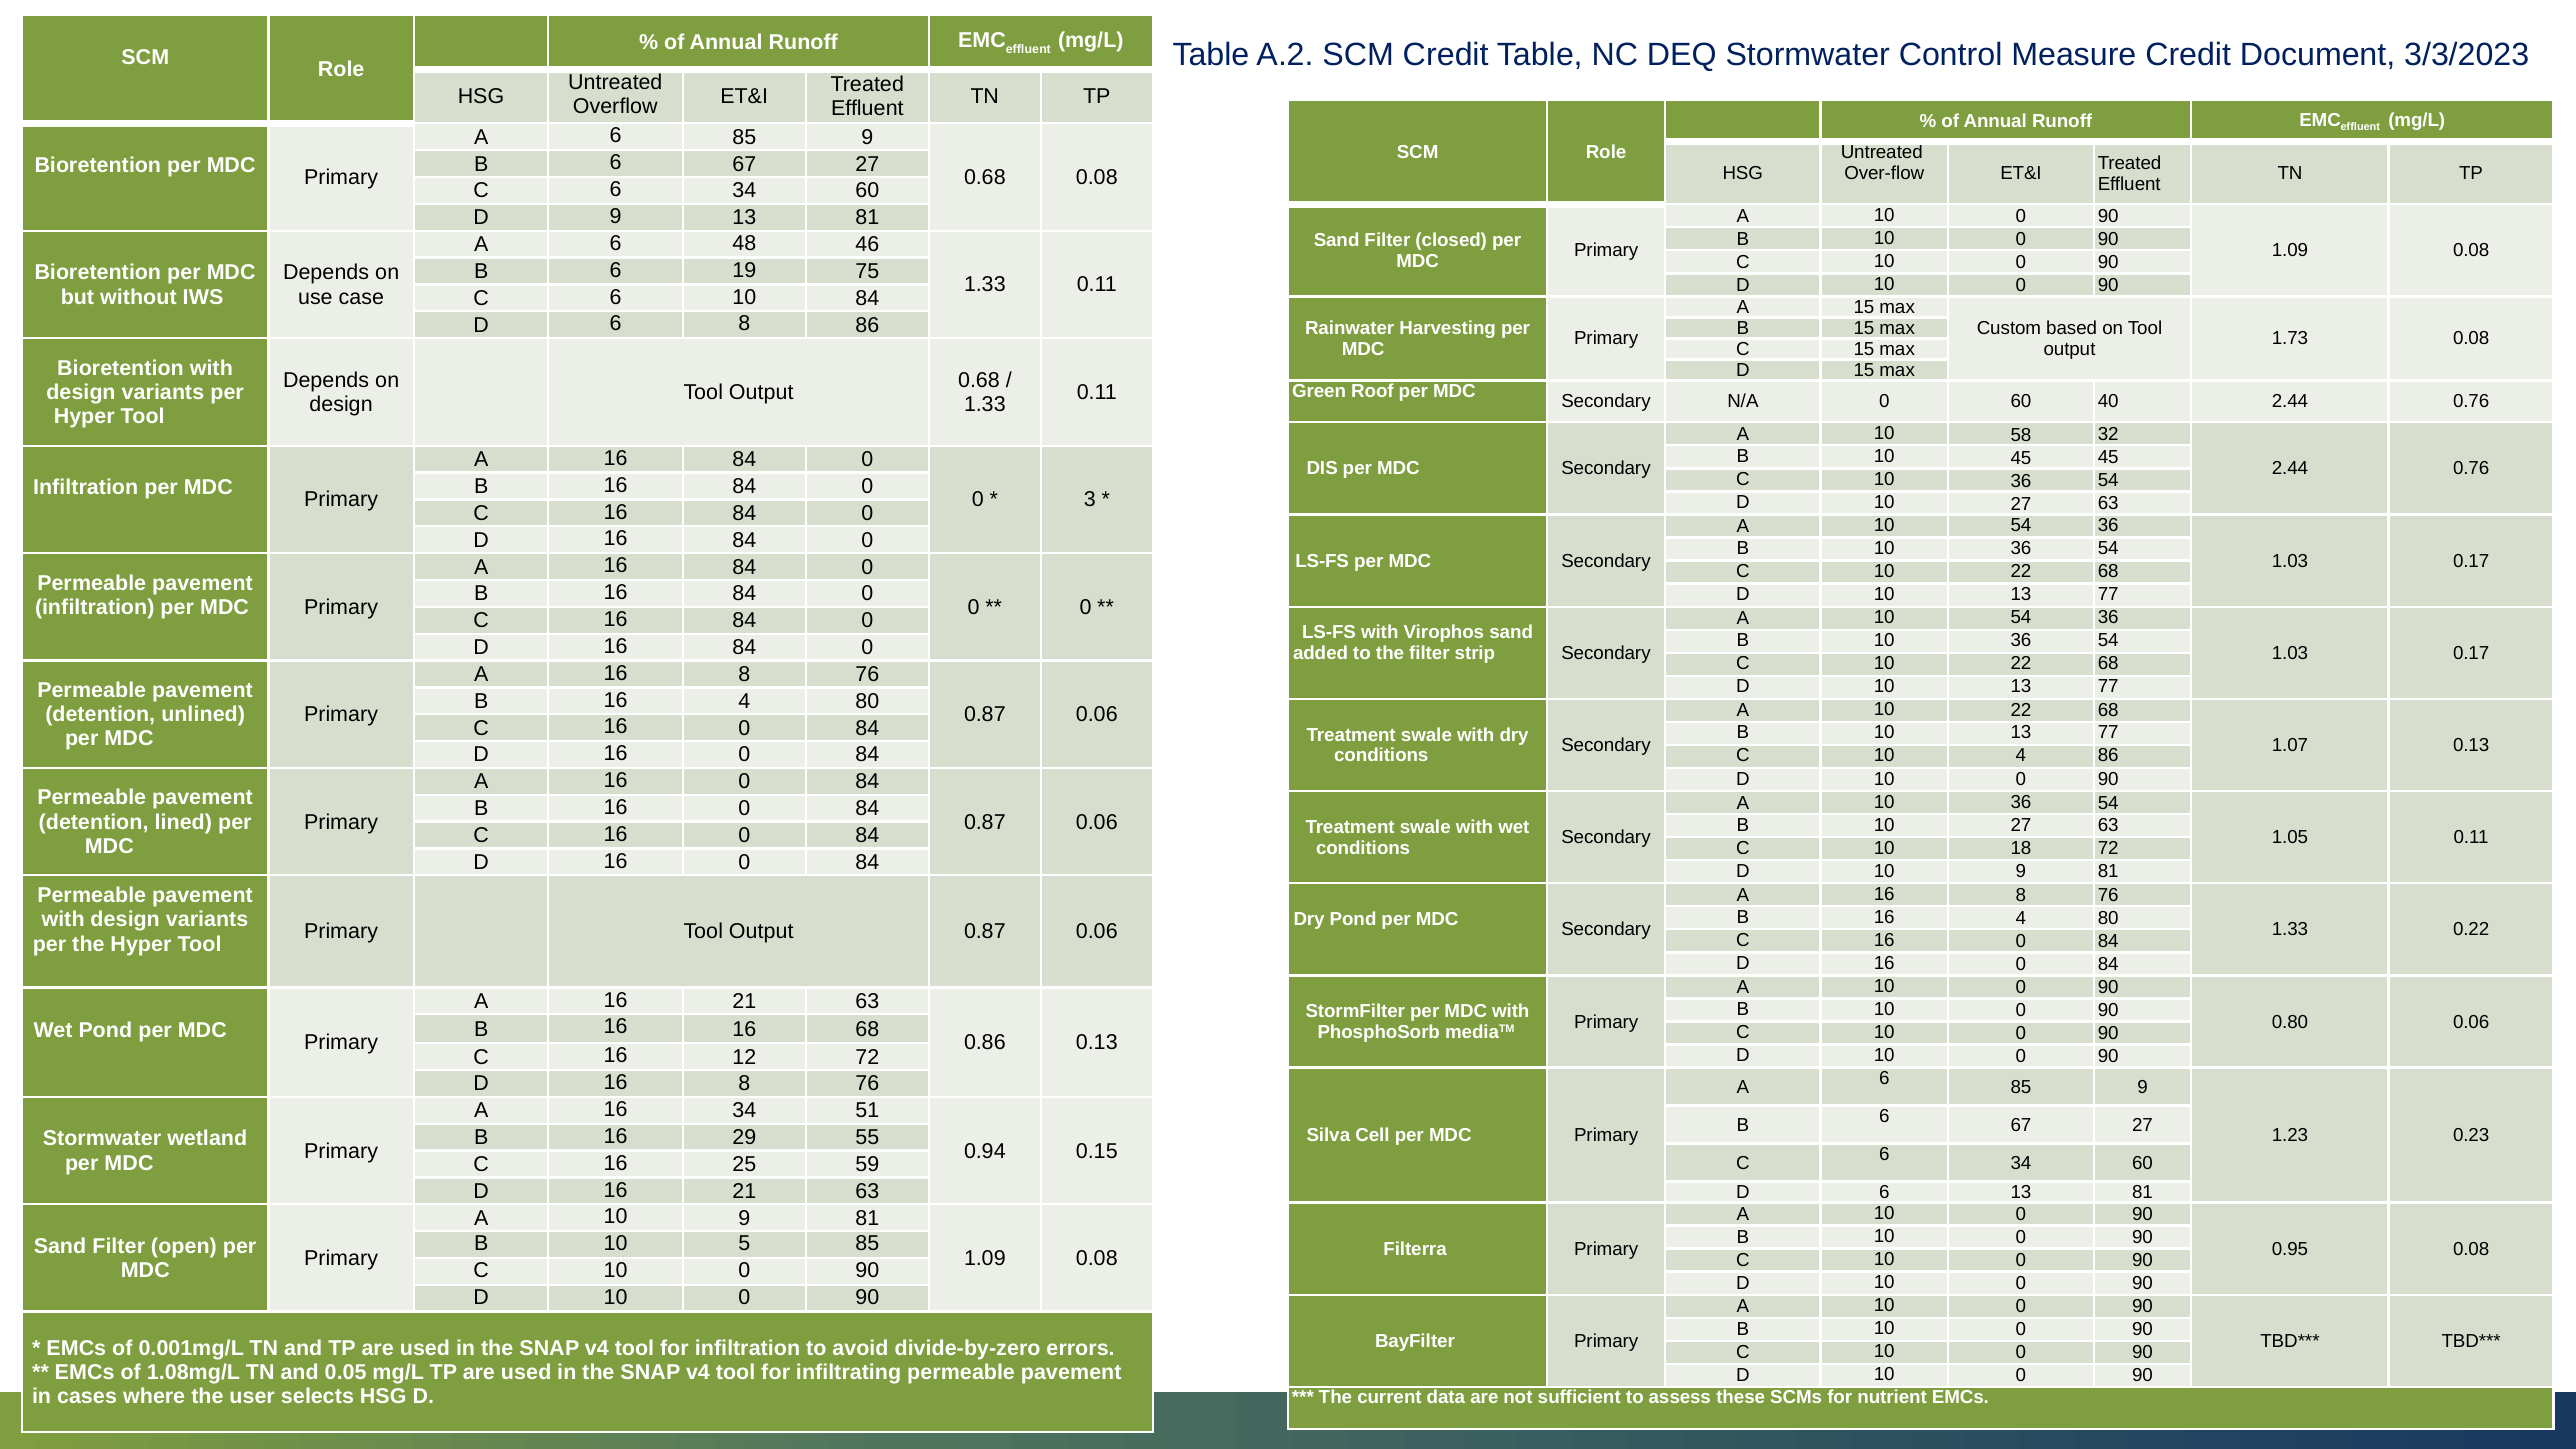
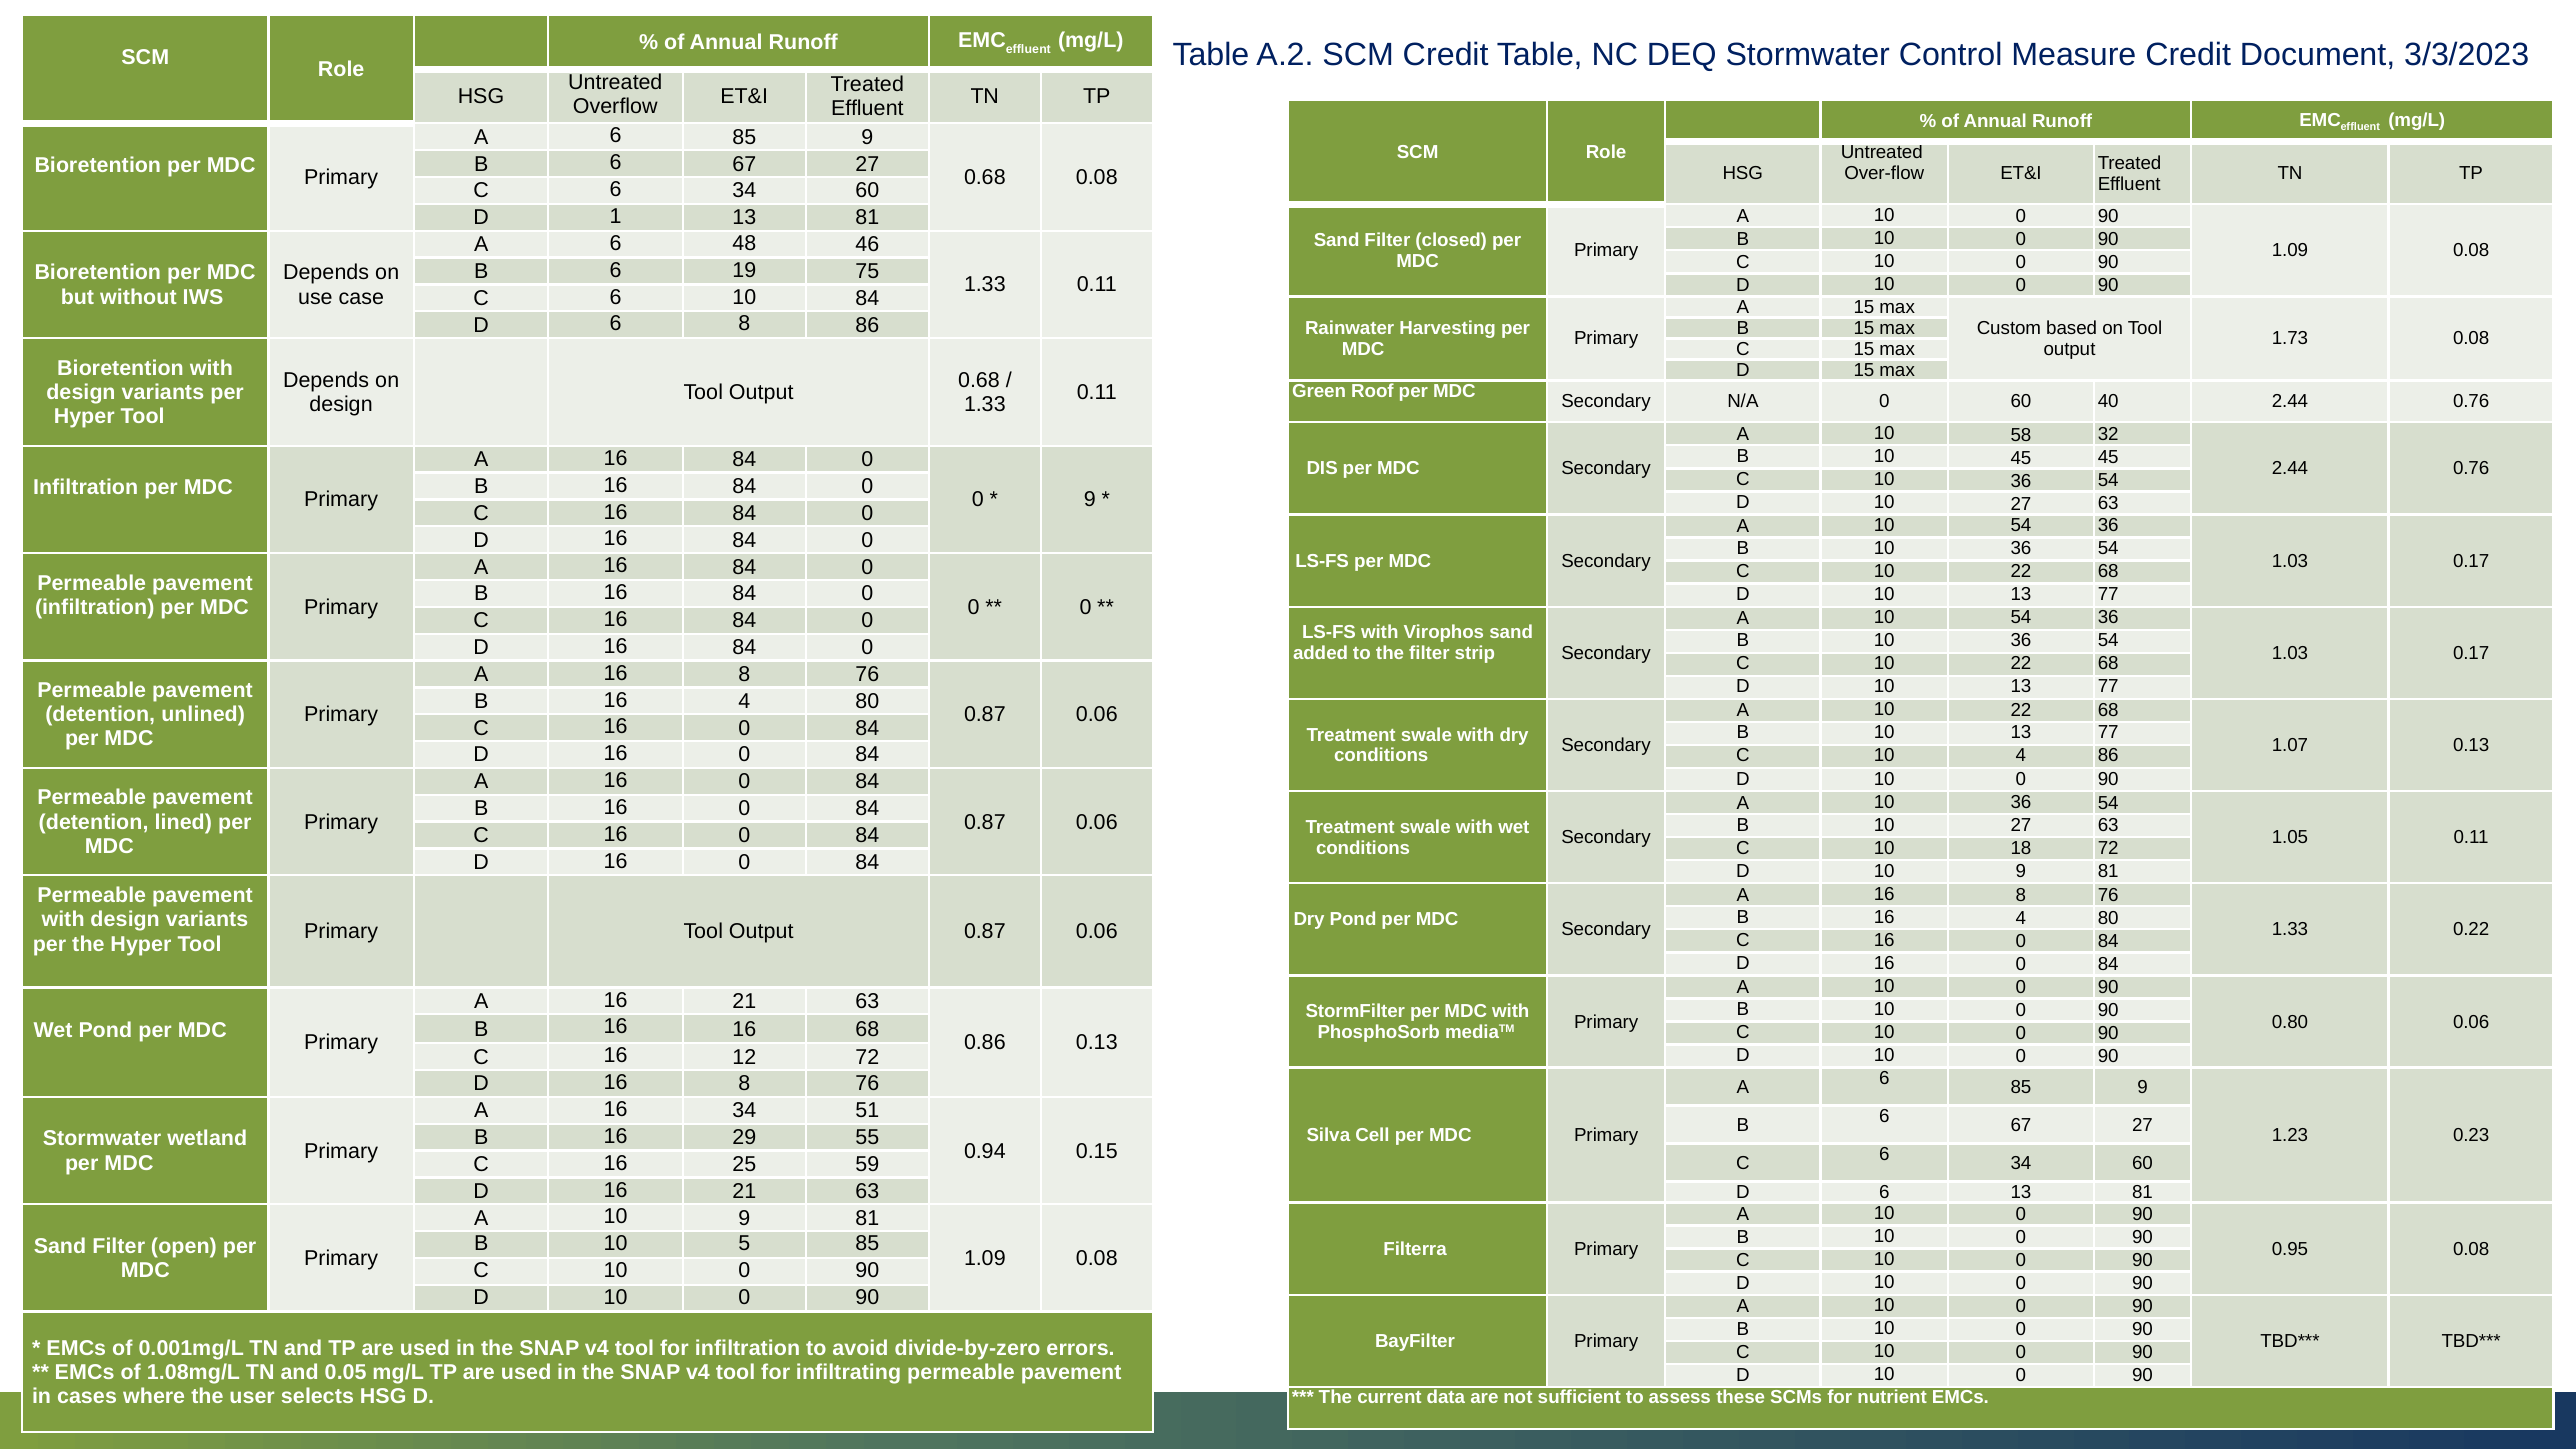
D 9: 9 -> 1 (616, 216)
3: 3 -> 9 (1090, 500)
